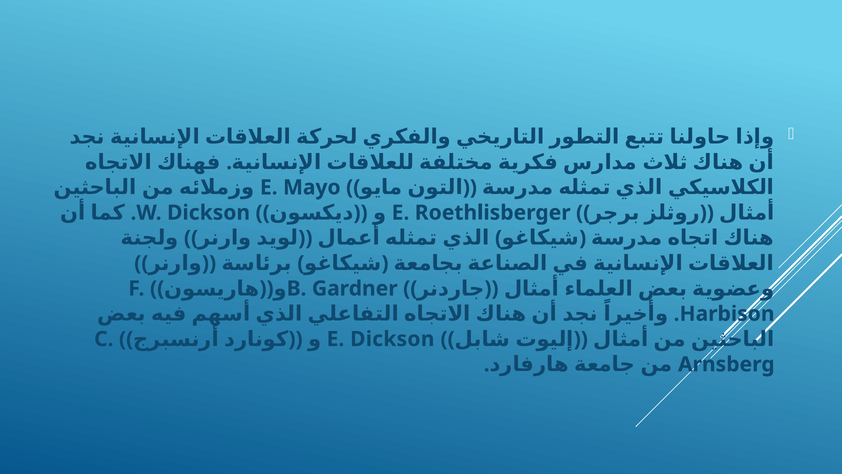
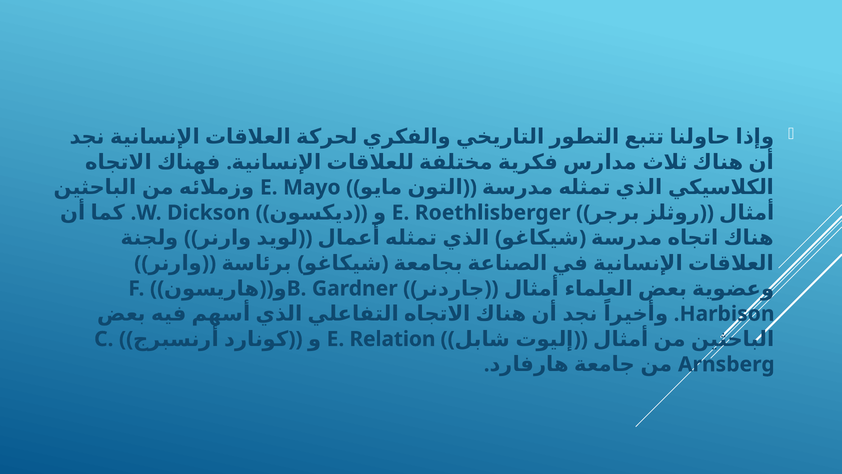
E Dickson: Dickson -> Relation (392, 339)
